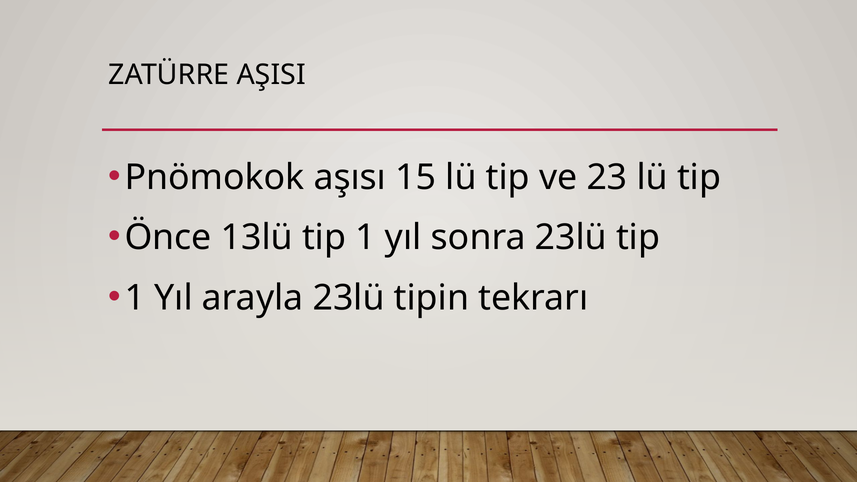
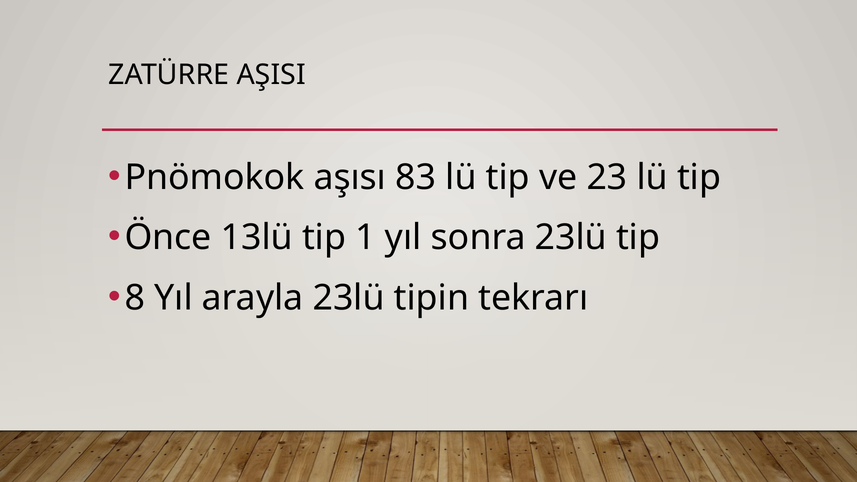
15: 15 -> 83 (416, 177)
1: 1 -> 8 (135, 298)
